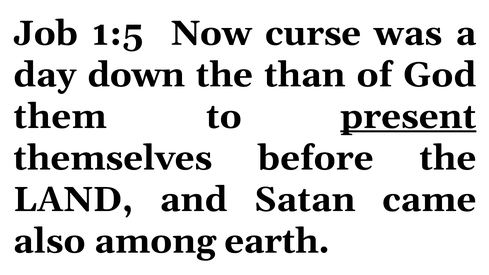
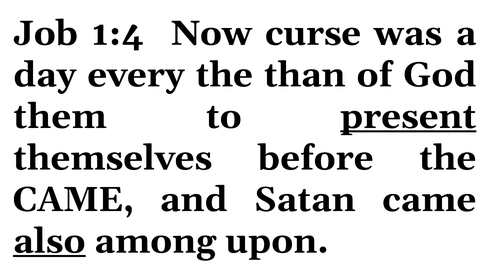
1:5: 1:5 -> 1:4 (118, 33)
down: down -> every (136, 75)
LAND: LAND -> CAME (73, 200)
also underline: none -> present (49, 241)
earth: earth -> upon (277, 241)
